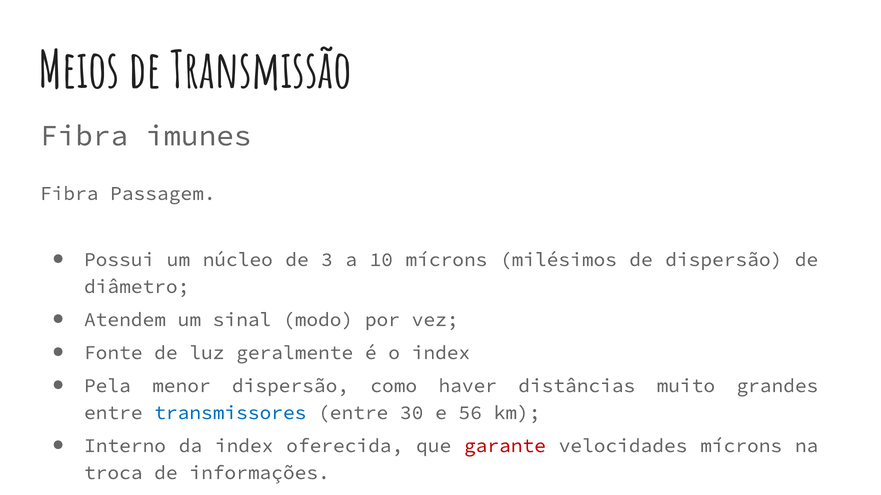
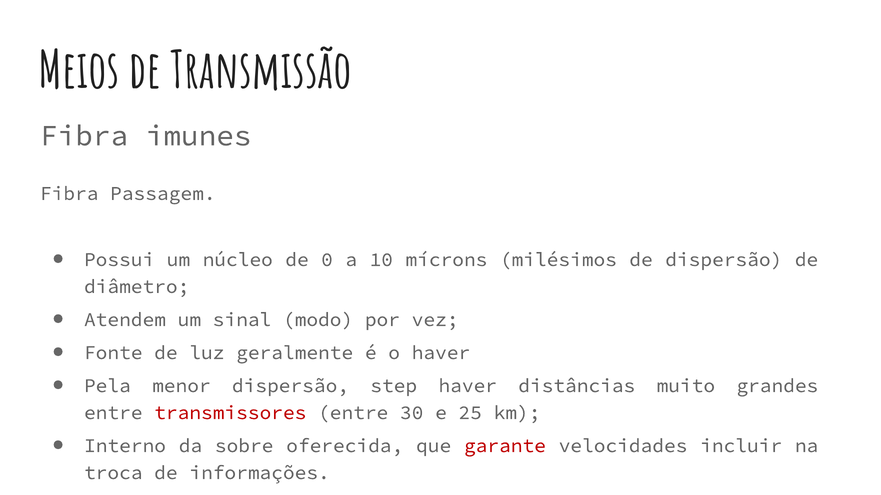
3: 3 -> 0 (327, 260)
o index: index -> haver (441, 353)
como: como -> step (394, 386)
transmissores colour: blue -> red (230, 413)
56: 56 -> 25 (470, 413)
da index: index -> sobre (244, 446)
velocidades mícrons: mícrons -> incluir (741, 446)
